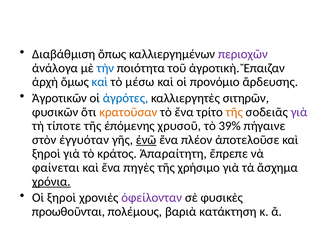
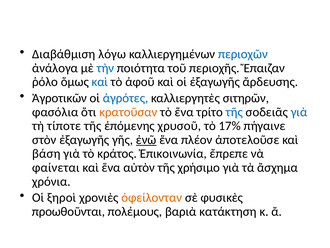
ὅπως: ὅπως -> λόγω (112, 54)
περιοχῶν colour: purple -> blue (243, 54)
ἀγροτικὴ: ἀγροτικὴ -> περιοχῆς (214, 68)
ἀρχὴ: ἀρχὴ -> ῥόλο (45, 82)
μέσω: μέσω -> ἀφοῦ (140, 82)
οἱ προνόμιο: προνόμιο -> ἐξαγωγῆς (215, 82)
φυσικῶν: φυσικῶν -> φασόλια (55, 112)
τῆς colour: orange -> blue (234, 112)
γιὰ colour: purple -> blue (299, 112)
39%: 39% -> 17% (230, 126)
στὸν ἐγγυόταν: ἐγγυόταν -> ἐξαγωγῆς (84, 140)
ξηροὶ: ξηροὶ -> βάση (46, 153)
Ἀπαραίτητη: Ἀπαραίτητη -> Ἐπικοινωνία (173, 153)
πηγὲς: πηγὲς -> αὐτὸν (139, 167)
χρόνια underline: present -> none (51, 181)
ὀφείλονταν colour: purple -> orange (152, 197)
